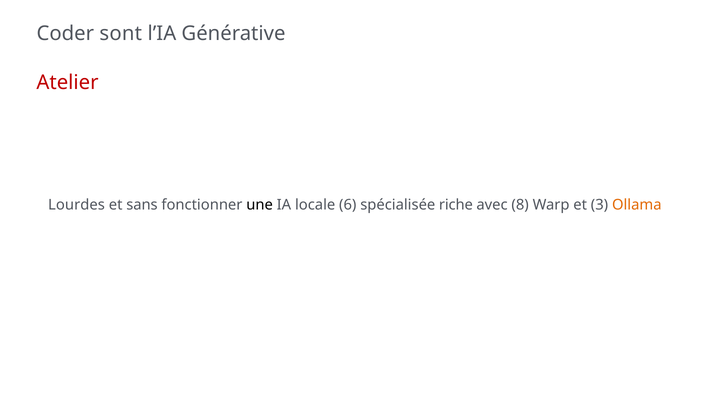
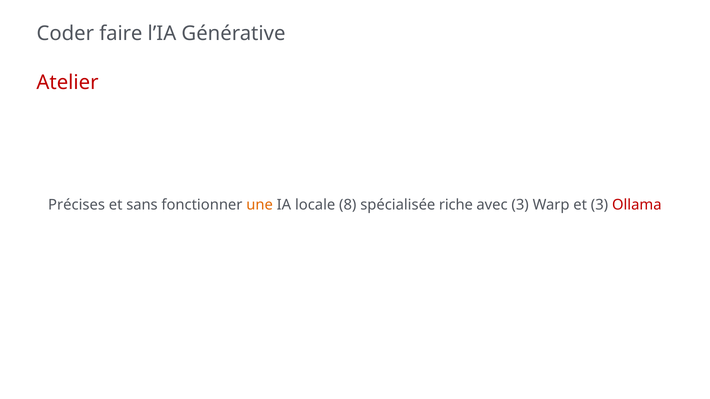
sont: sont -> faire (121, 34)
Lourdes: Lourdes -> Précises (77, 205)
une colour: black -> orange (260, 205)
6: 6 -> 8 (348, 205)
avec 8: 8 -> 3 (520, 205)
Ollama colour: orange -> red (637, 205)
